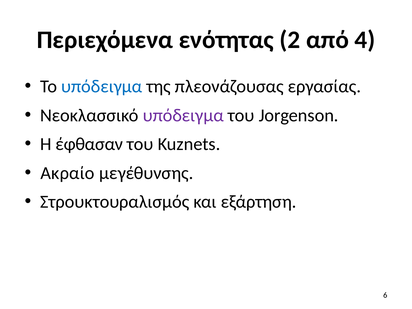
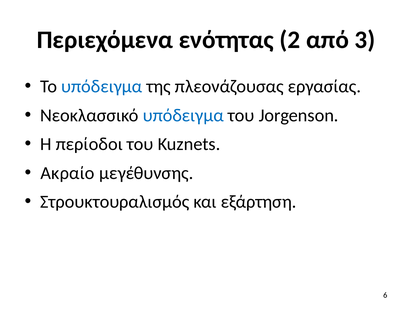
4: 4 -> 3 (365, 40)
υπόδειγμα colour: purple -> blue (183, 115)
έφθασαν: έφθασαν -> περίοδοι (89, 144)
